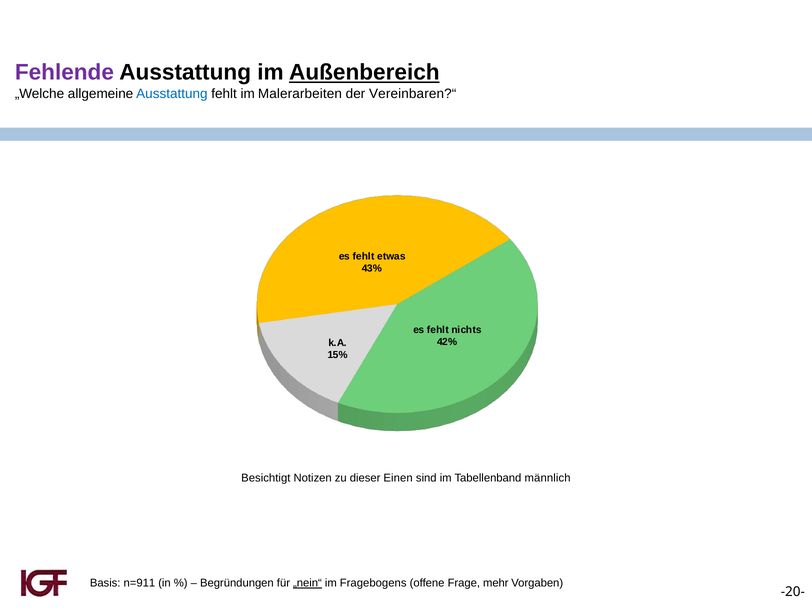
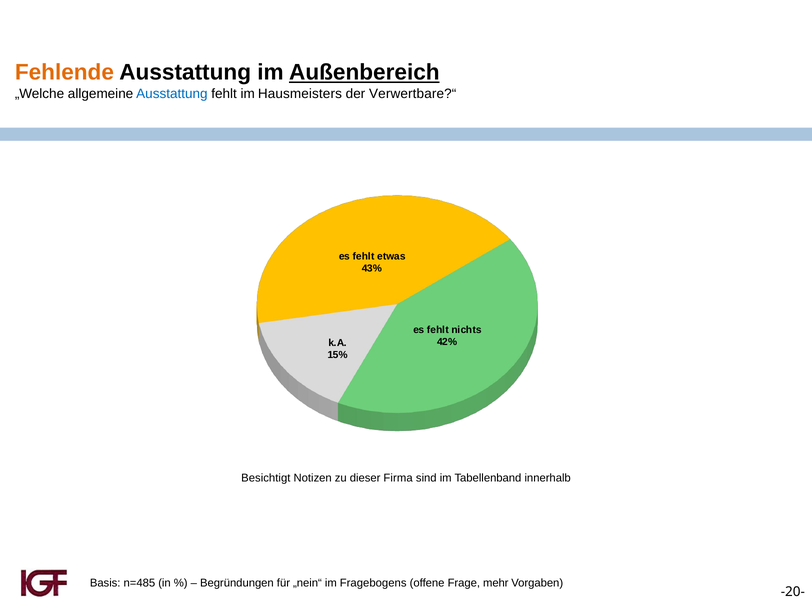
Fehlende colour: purple -> orange (64, 73)
Malerarbeiten: Malerarbeiten -> Hausmeisters (300, 94)
Vereinbaren?“: Vereinbaren?“ -> Verwertbare?“ (413, 94)
Einen: Einen -> Firma (398, 478)
männlich: männlich -> innerhalb (548, 478)
n=911: n=911 -> n=485 (139, 583)
„nein“ underline: present -> none (307, 583)
